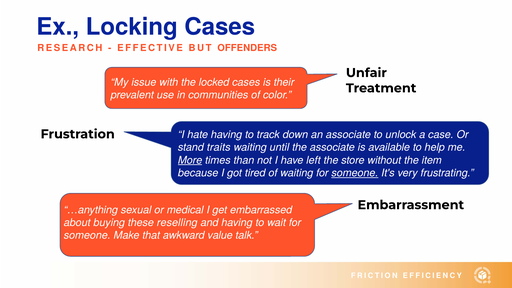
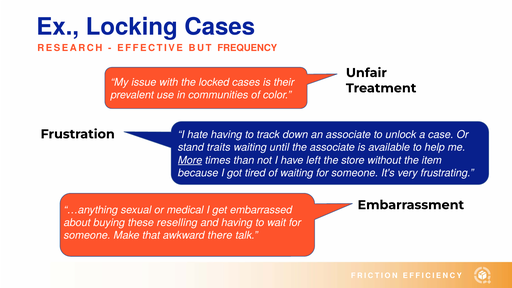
OFFENDERS: OFFENDERS -> FREQUENCY (247, 48)
someone underline: present -> none (355, 173)
value: value -> there (220, 235)
